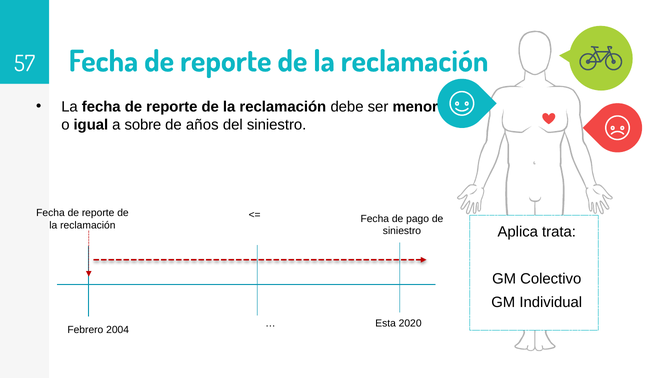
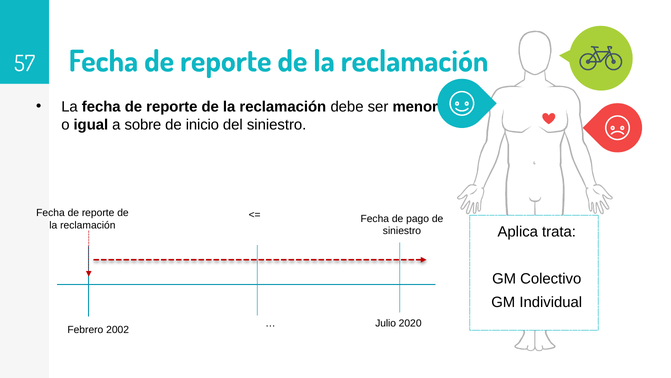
años: años -> inicio (202, 125)
Esta: Esta -> Julio (386, 323)
2004: 2004 -> 2002 (118, 330)
